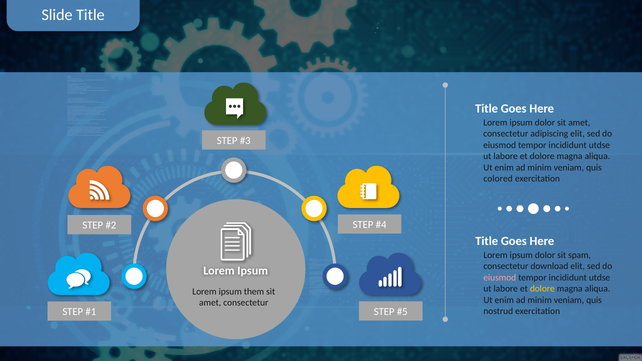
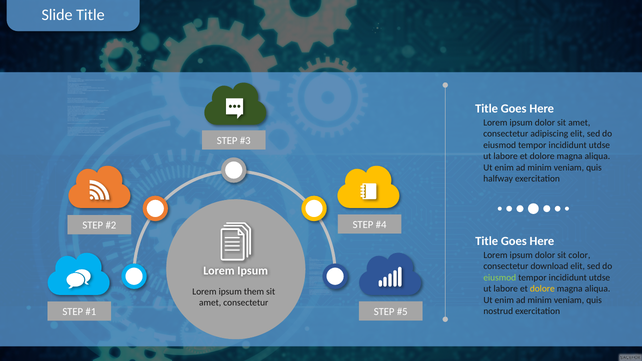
colored: colored -> halfway (498, 179)
spam: spam -> color (579, 255)
eiusmod colour: pink -> light green (500, 278)
